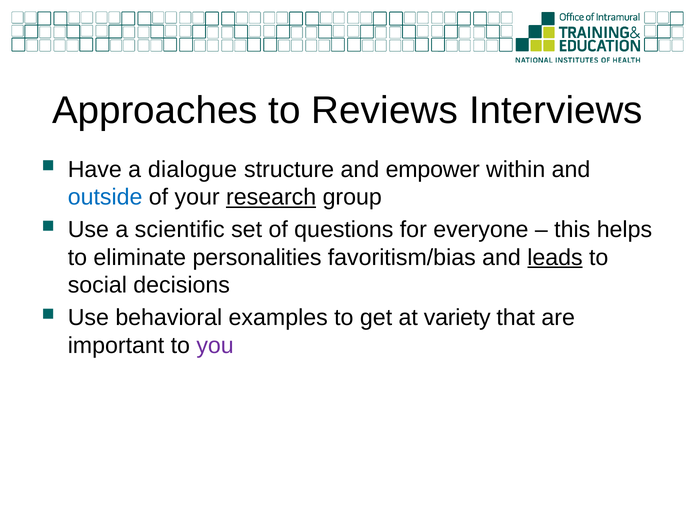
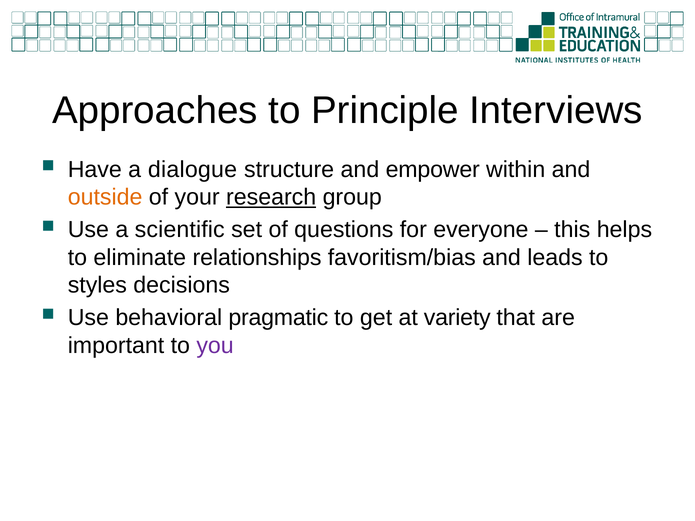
Reviews: Reviews -> Principle (385, 110)
outside colour: blue -> orange (105, 197)
personalities: personalities -> relationships (257, 258)
leads underline: present -> none (555, 258)
social: social -> styles (97, 285)
examples: examples -> pragmatic (278, 318)
